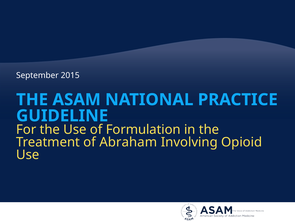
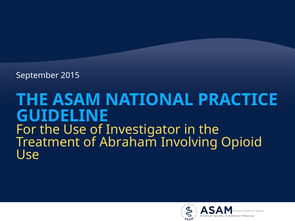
Formulation: Formulation -> Investigator (143, 130)
